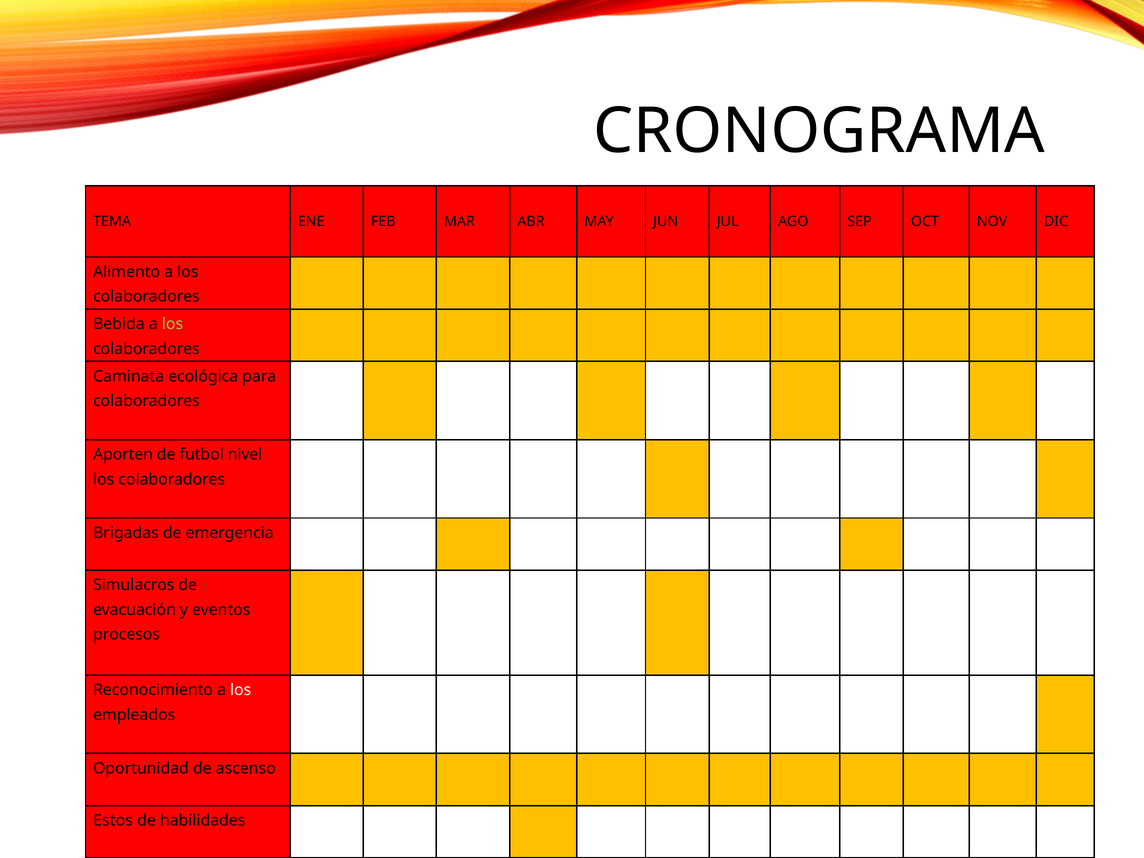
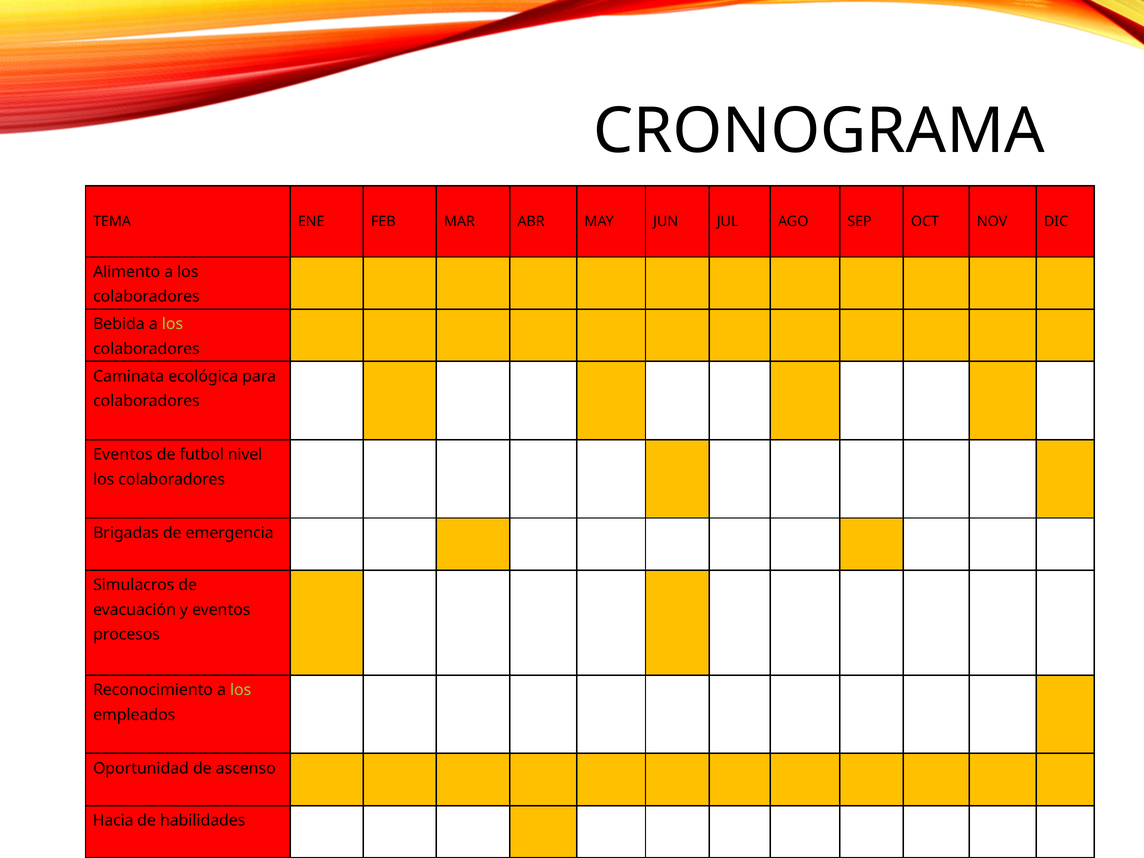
Aporten: Aporten -> Eventos (123, 455)
los colour: white -> light green (241, 690)
Estos: Estos -> Hacia (113, 821)
